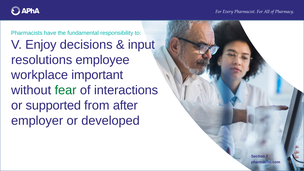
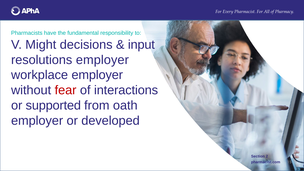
Enjoy: Enjoy -> Might (41, 45)
resolutions employee: employee -> employer (102, 60)
workplace important: important -> employer (97, 75)
fear colour: green -> red (66, 90)
after: after -> oath (125, 105)
